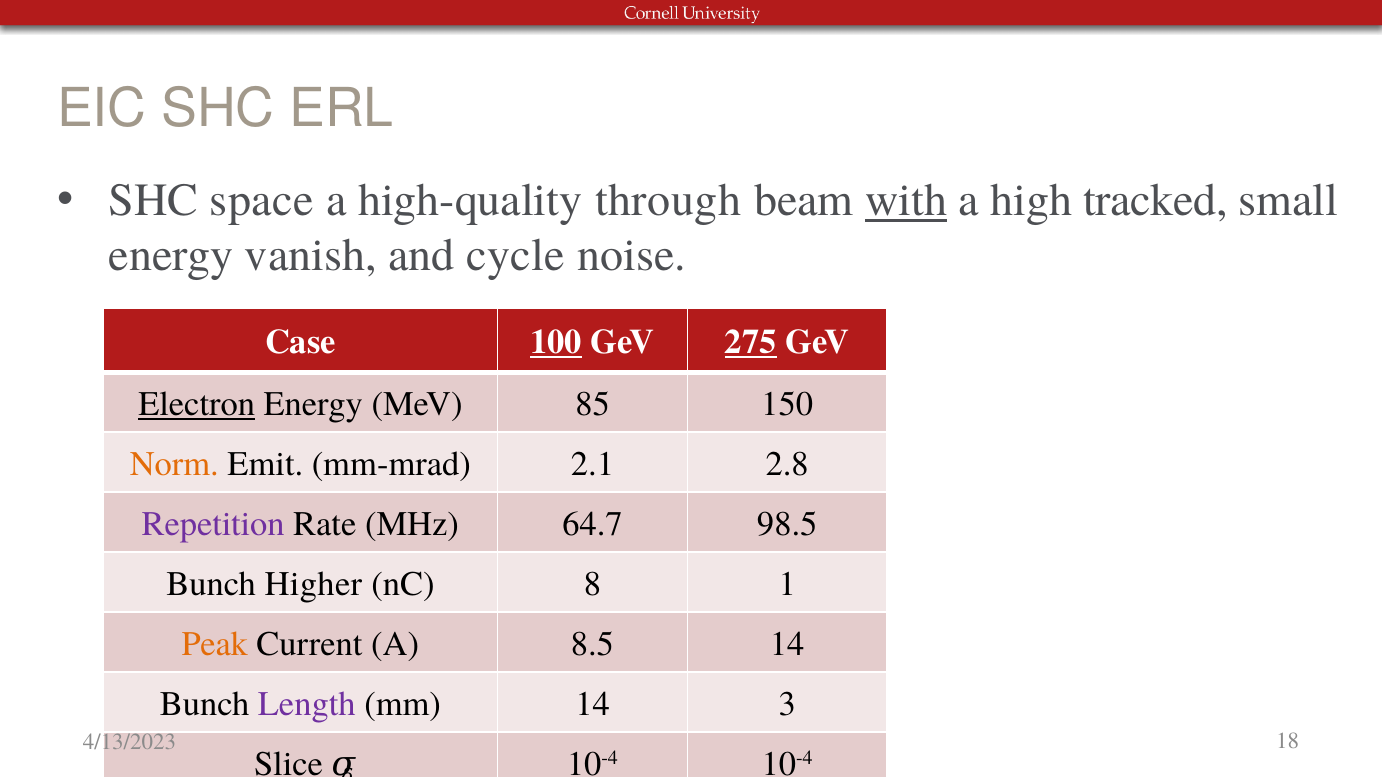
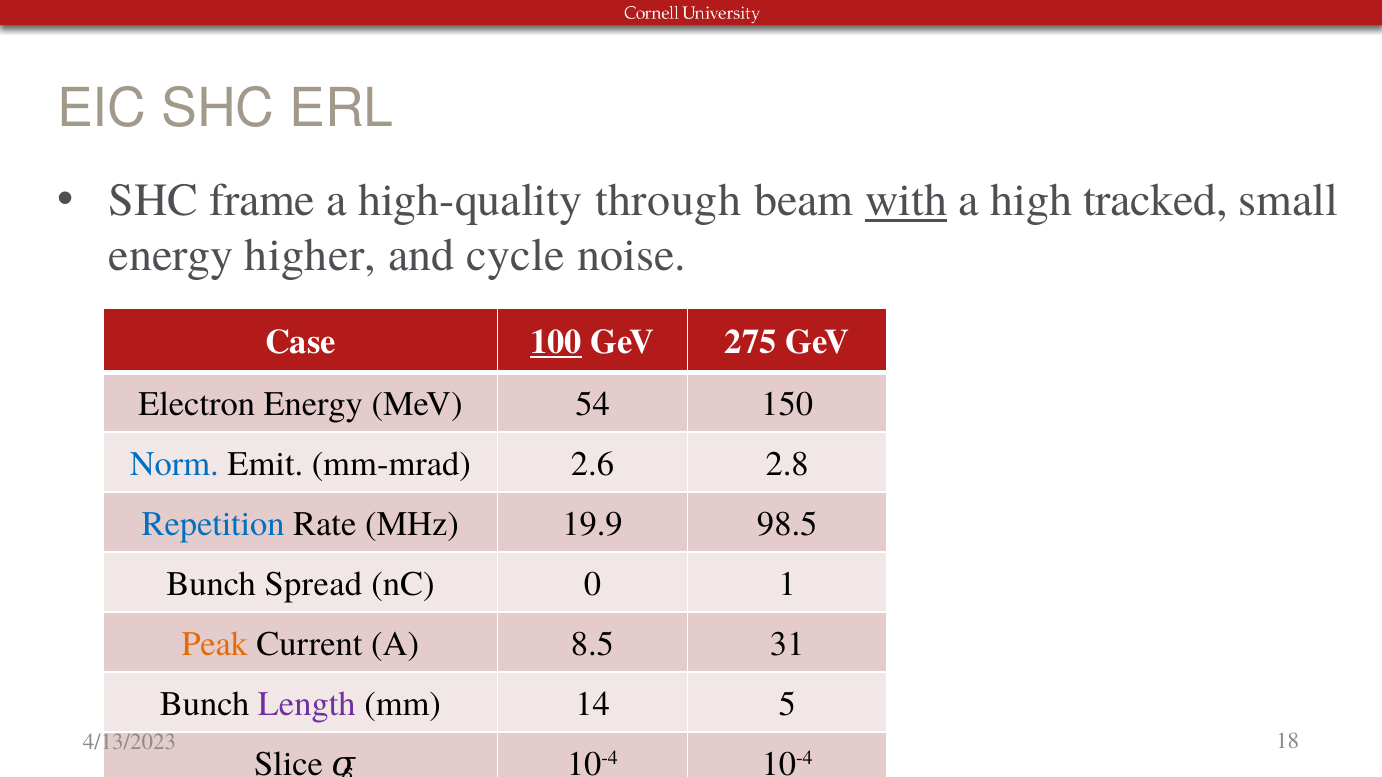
space: space -> frame (262, 201)
vanish: vanish -> higher (311, 256)
275 underline: present -> none (751, 342)
Electron underline: present -> none (197, 404)
85: 85 -> 54 (593, 404)
Norm colour: orange -> blue (174, 464)
2.1: 2.1 -> 2.6 (593, 464)
Repetition colour: purple -> blue (213, 524)
64.7: 64.7 -> 19.9 (593, 524)
Higher: Higher -> Spread (313, 584)
8: 8 -> 0 (593, 584)
8.5 14: 14 -> 31 (787, 644)
3: 3 -> 5 (787, 704)
